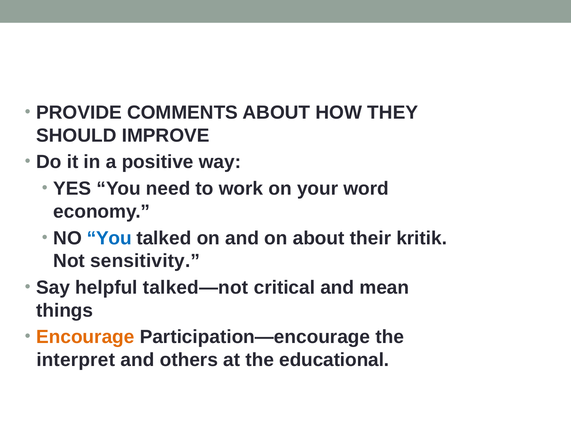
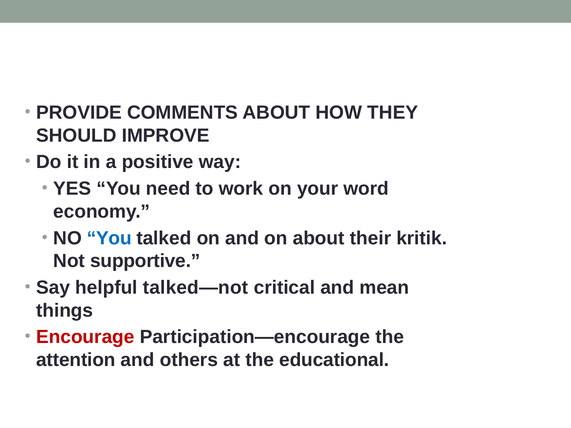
sensitivity: sensitivity -> supportive (145, 261)
Encourage colour: orange -> red (85, 337)
interpret: interpret -> attention (76, 360)
